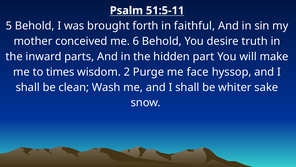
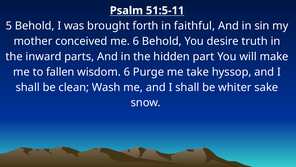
times: times -> fallen (60, 72)
wisdom 2: 2 -> 6 (127, 72)
face: face -> take (198, 72)
